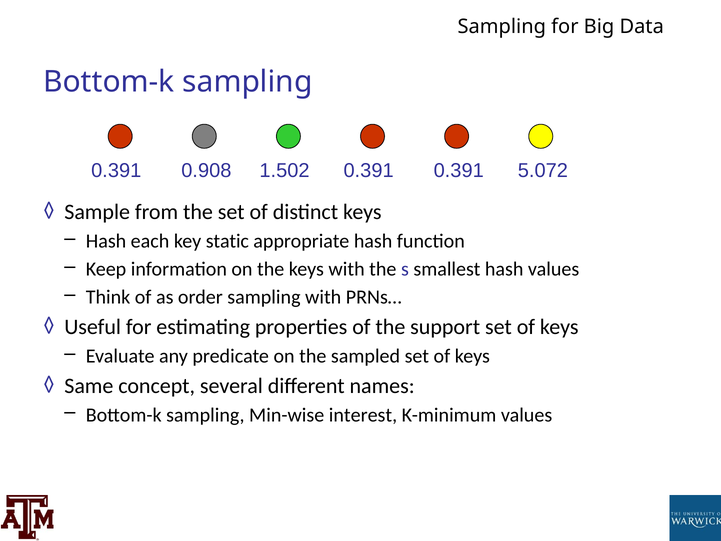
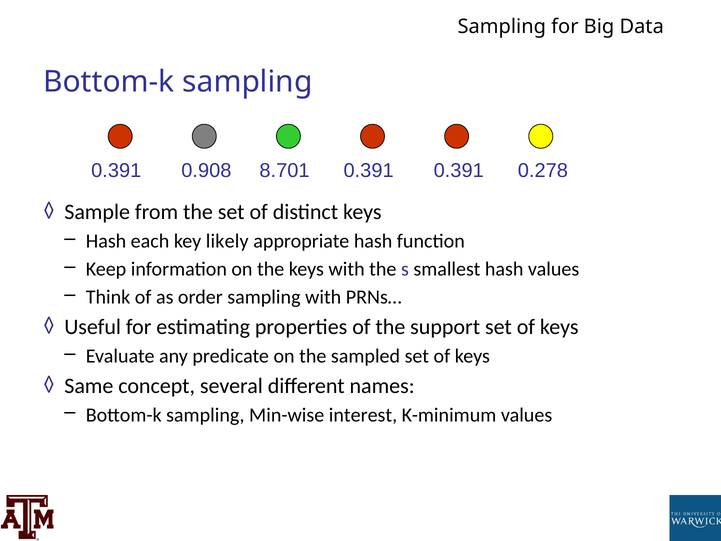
1.502: 1.502 -> 8.701 (285, 171)
5.072: 5.072 -> 0.278 (543, 171)
static: static -> likely (227, 241)
